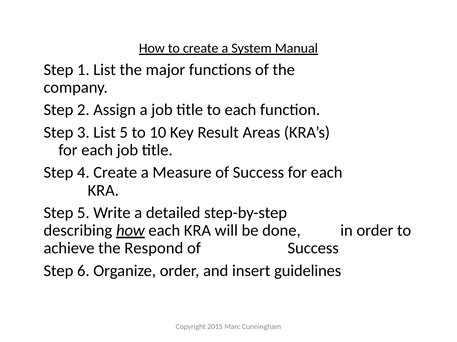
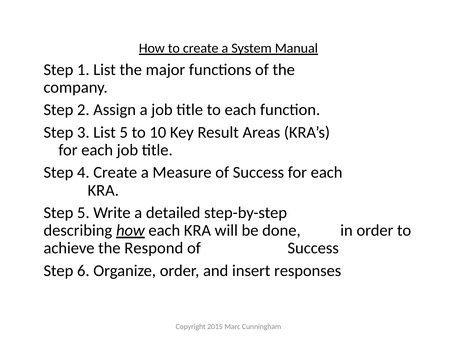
guidelines: guidelines -> responses (308, 271)
